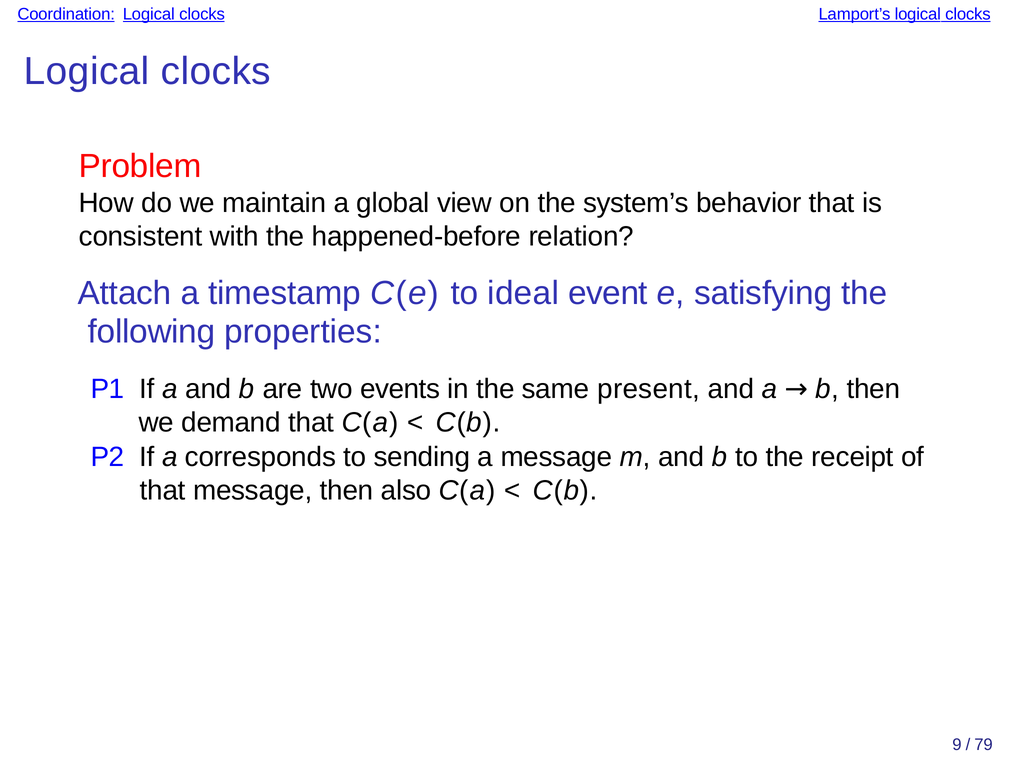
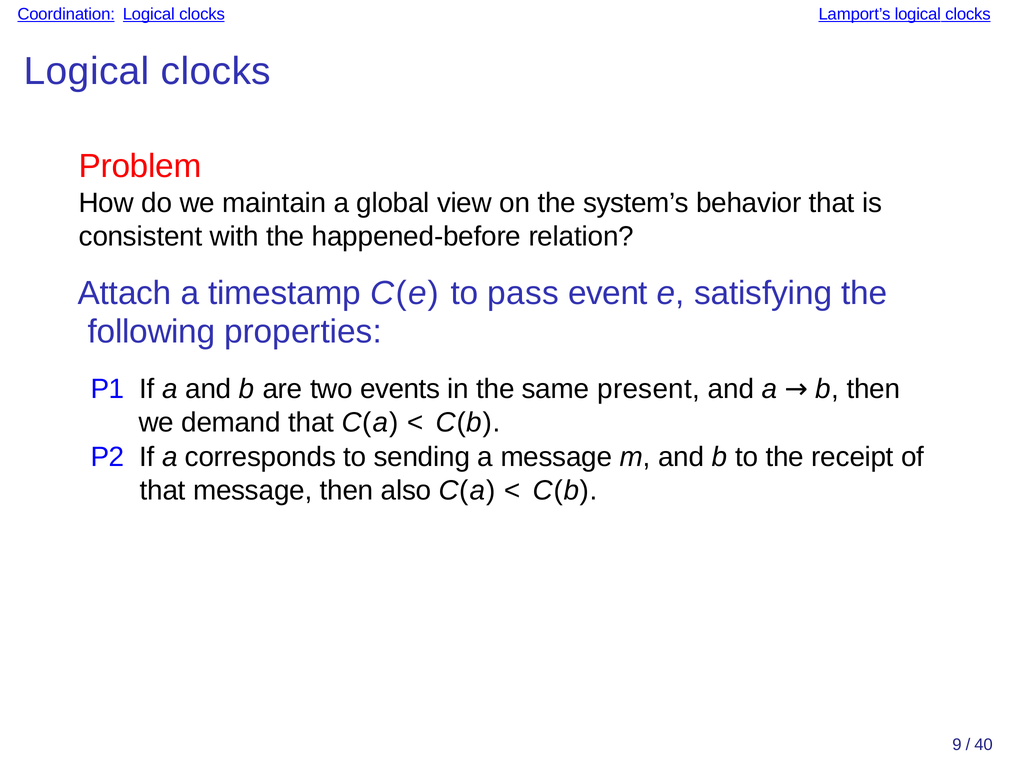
ideal: ideal -> pass (523, 293)
79: 79 -> 40 (984, 744)
